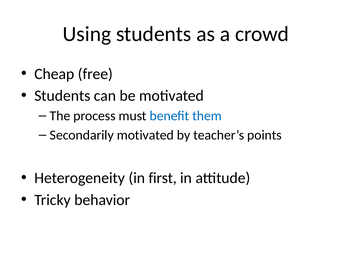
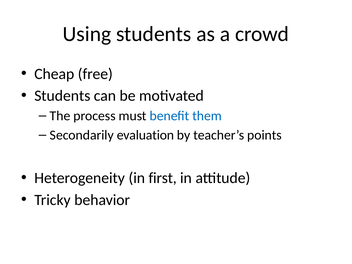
Secondarily motivated: motivated -> evaluation (145, 135)
